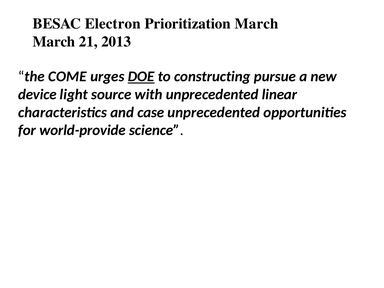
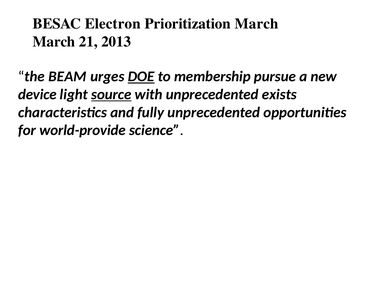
COME: COME -> BEAM (67, 77)
constructing: constructing -> membership (212, 77)
source underline: none -> present (111, 94)
linear: linear -> exists (279, 94)
case: case -> fully (151, 112)
